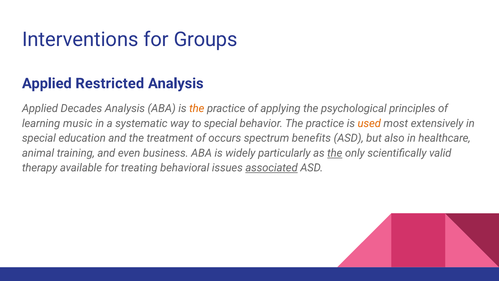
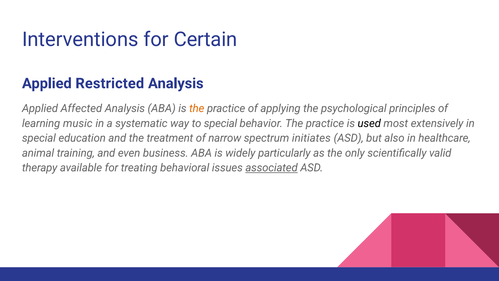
Groups: Groups -> Certain (205, 39)
Decades: Decades -> Affected (81, 109)
used colour: orange -> black (369, 123)
occurs: occurs -> narrow (225, 138)
benefits: benefits -> initiates (311, 138)
the underline: present -> none (335, 153)
